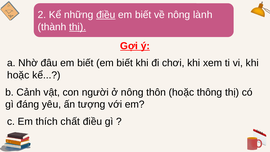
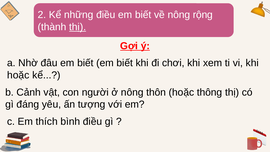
điều underline: present -> none (106, 15)
lành: lành -> rộng (203, 15)
chất: chất -> bình (70, 121)
